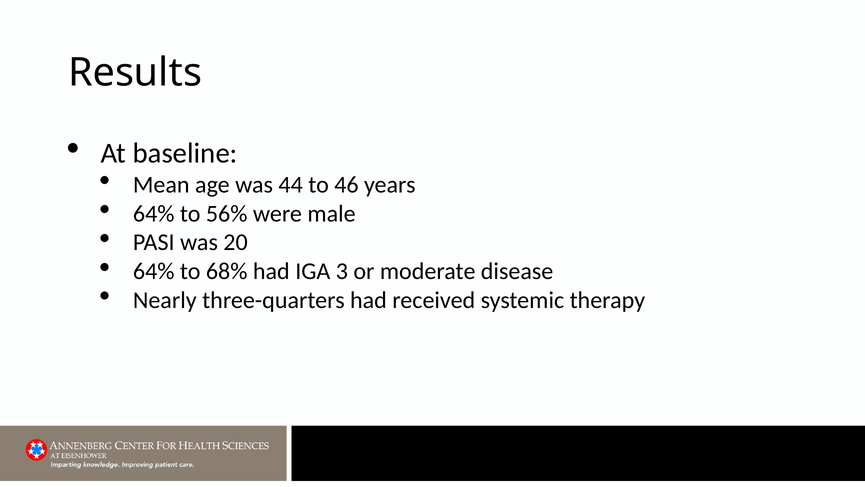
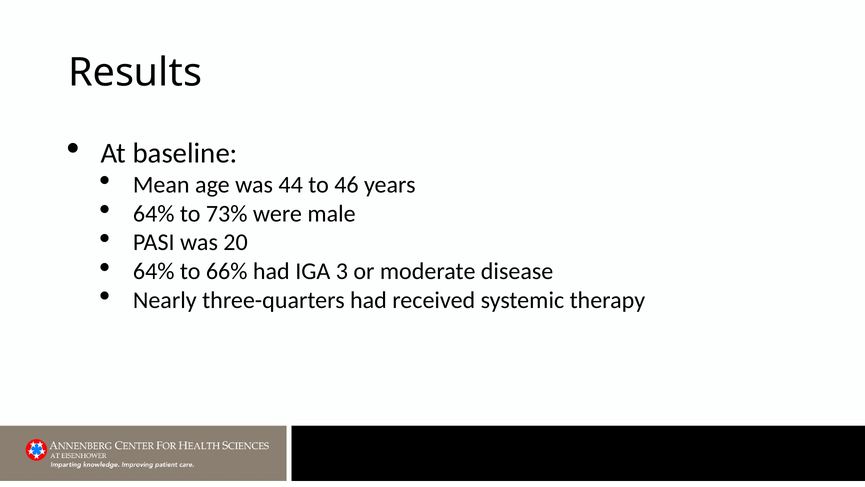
56%: 56% -> 73% (227, 213)
68%: 68% -> 66% (227, 271)
